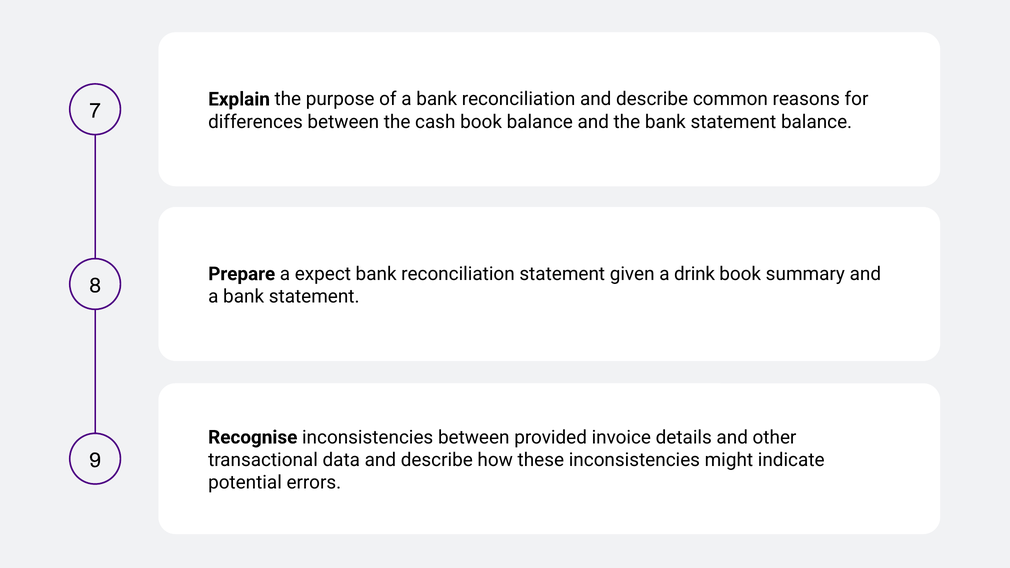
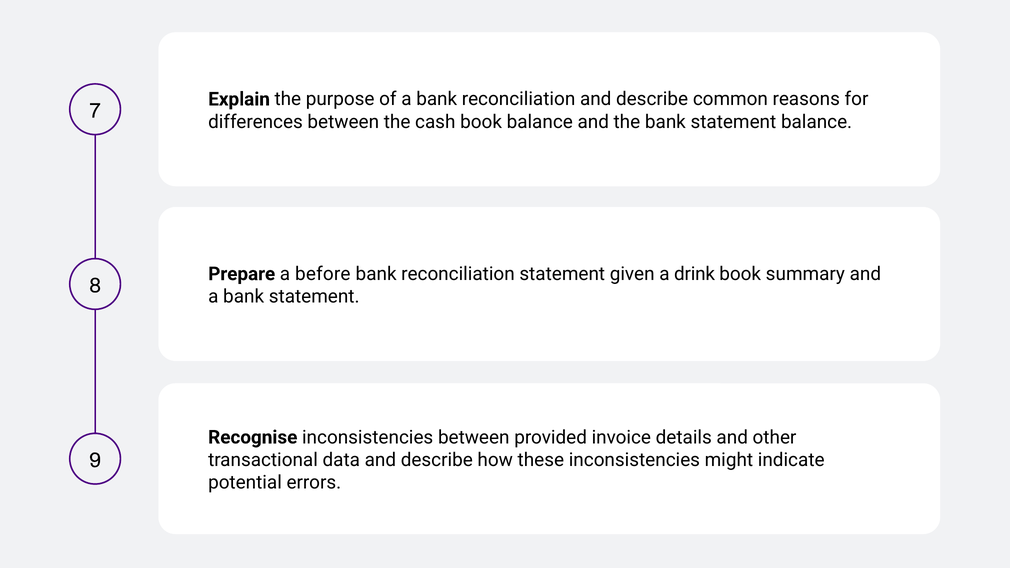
expect: expect -> before (323, 274)
